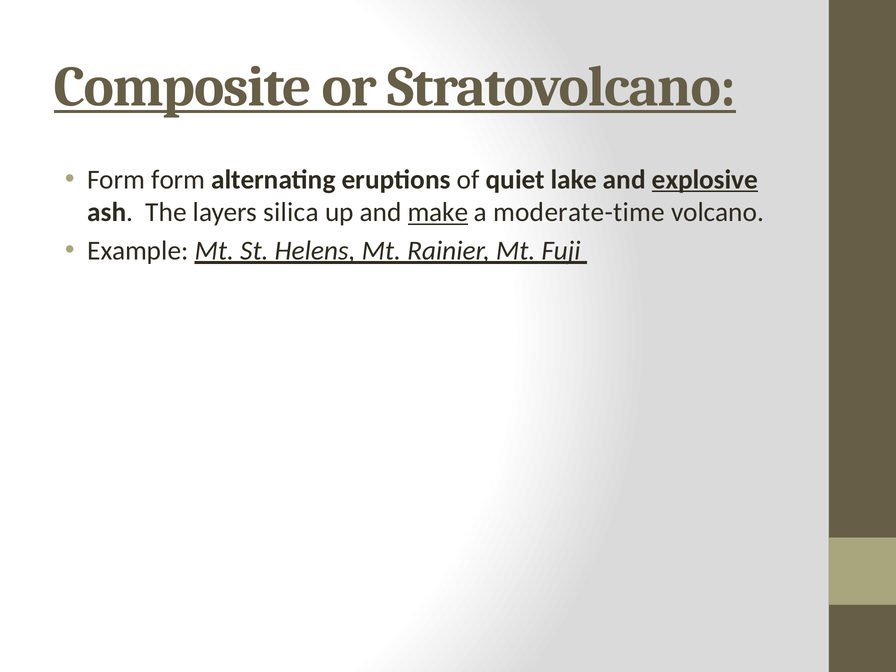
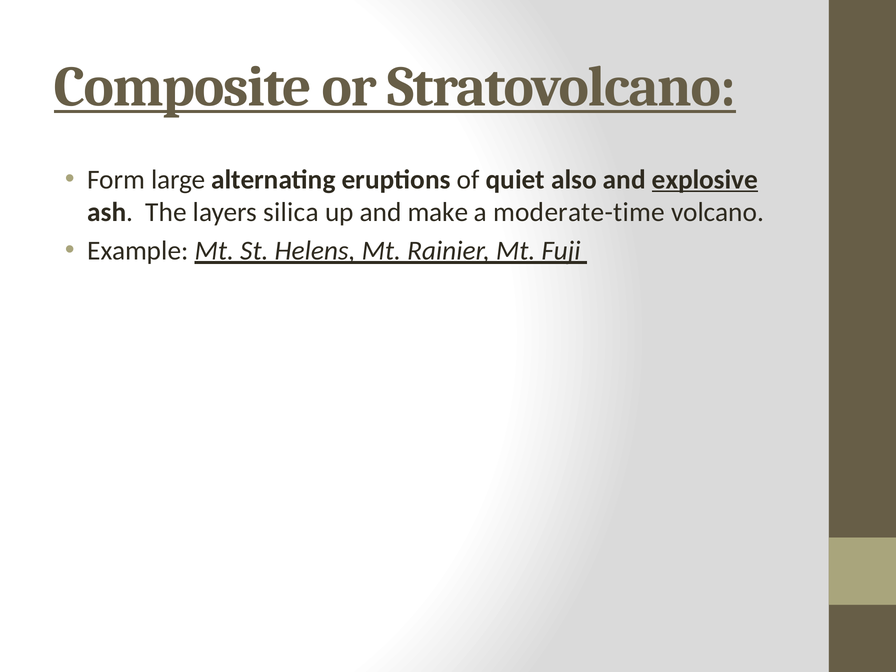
Form form: form -> large (178, 180)
lake: lake -> also (574, 180)
make underline: present -> none (438, 212)
